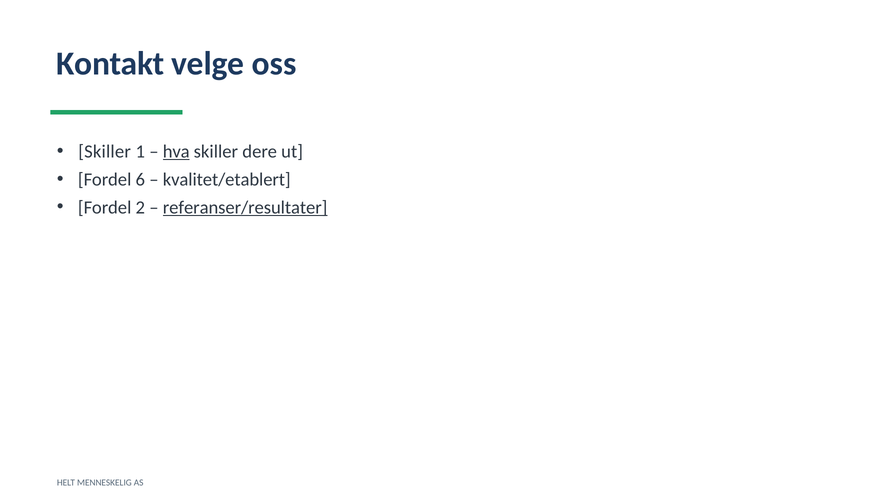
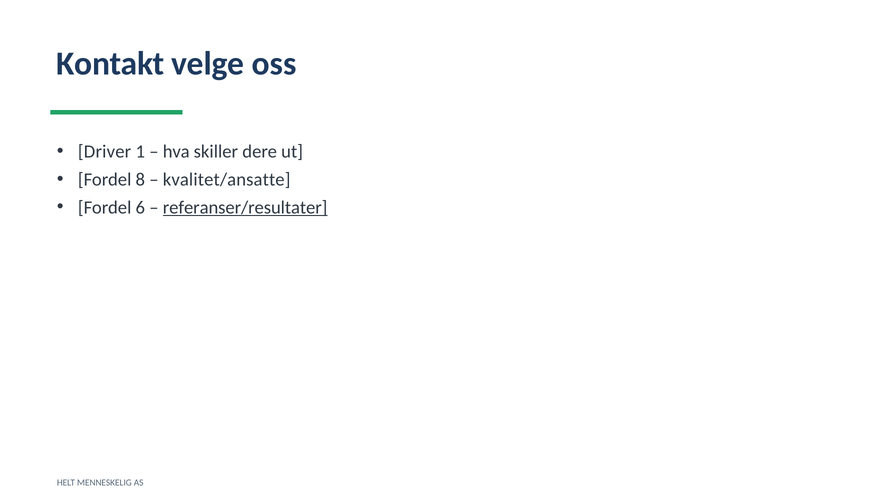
Skiller: Skiller -> Driver (105, 152)
hva underline: present -> none (176, 152)
6: 6 -> 8 (140, 180)
kvalitet/etablert: kvalitet/etablert -> kvalitet/ansatte (227, 180)
2: 2 -> 6 (140, 208)
